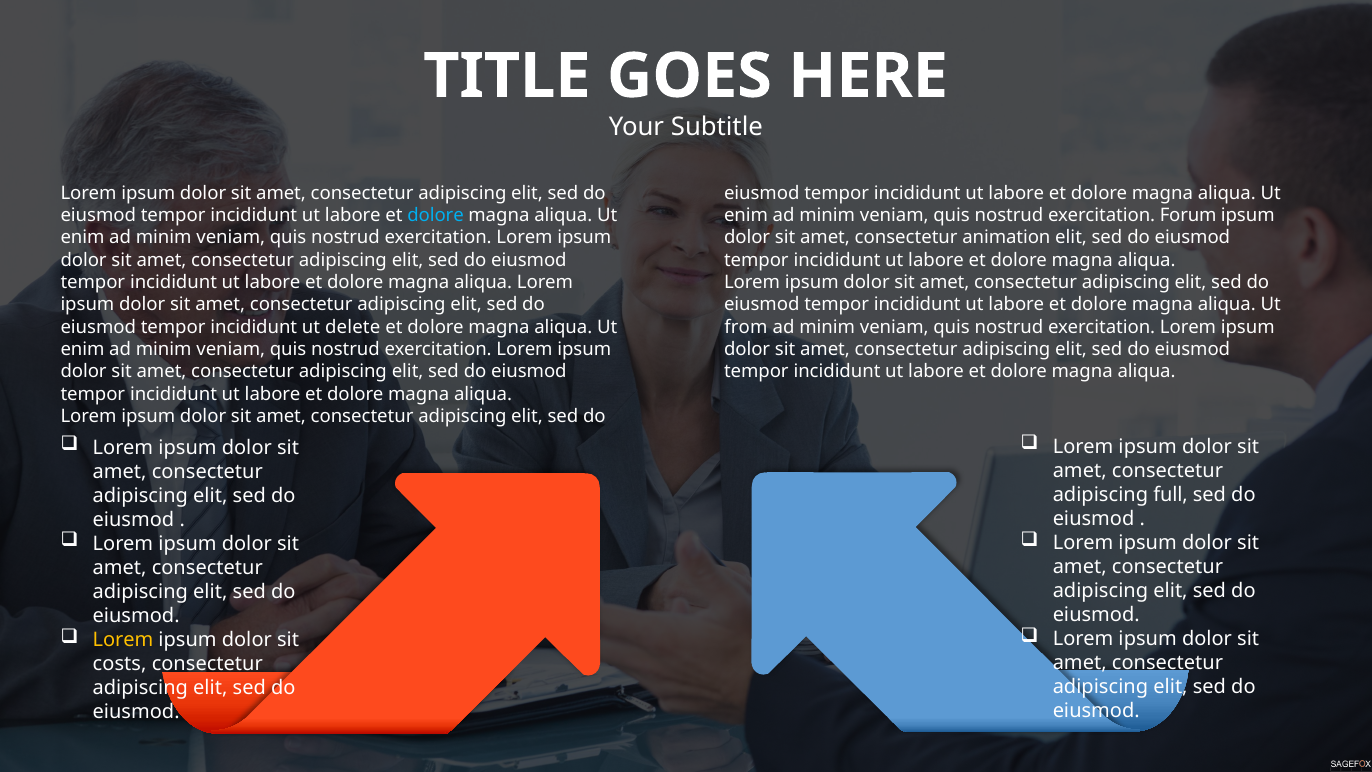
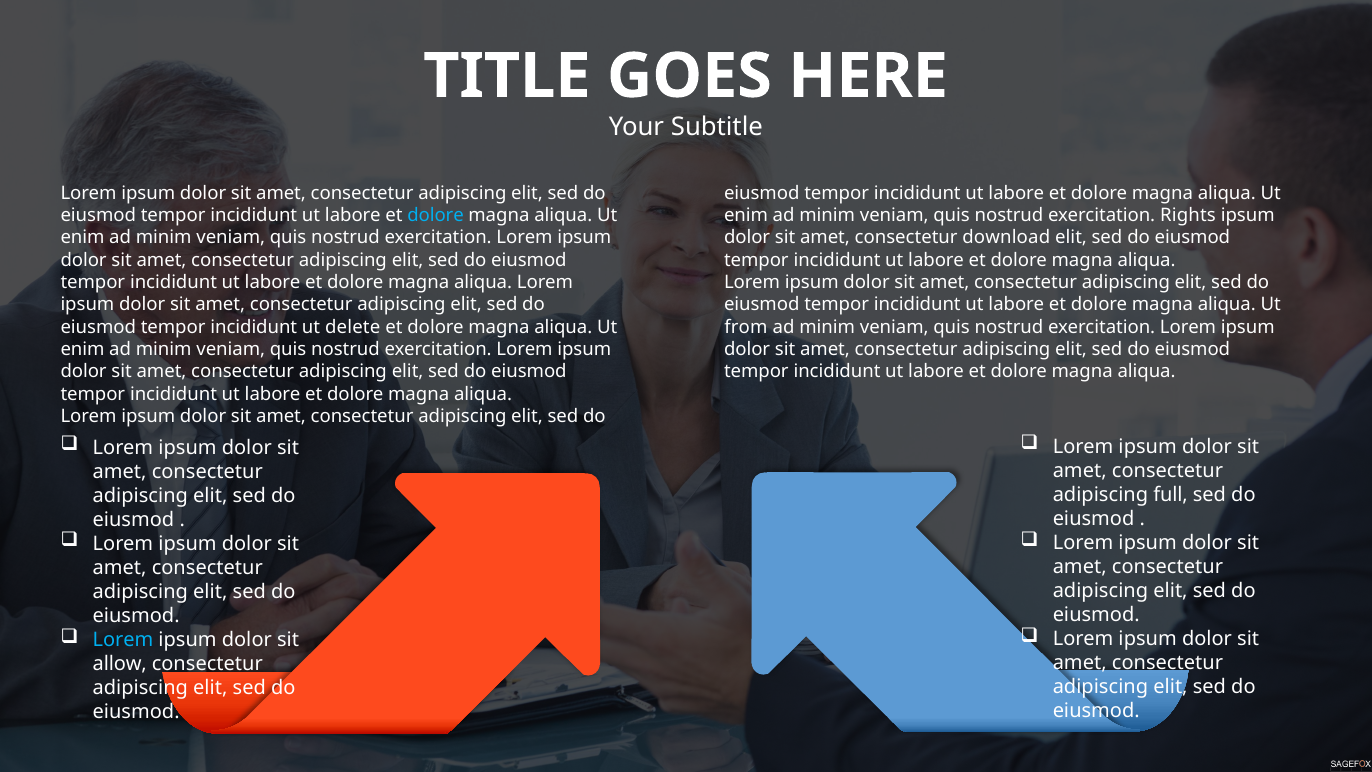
Forum: Forum -> Rights (1188, 215)
animation: animation -> download (1006, 238)
Lorem colour: yellow -> light blue (123, 640)
costs: costs -> allow (120, 664)
